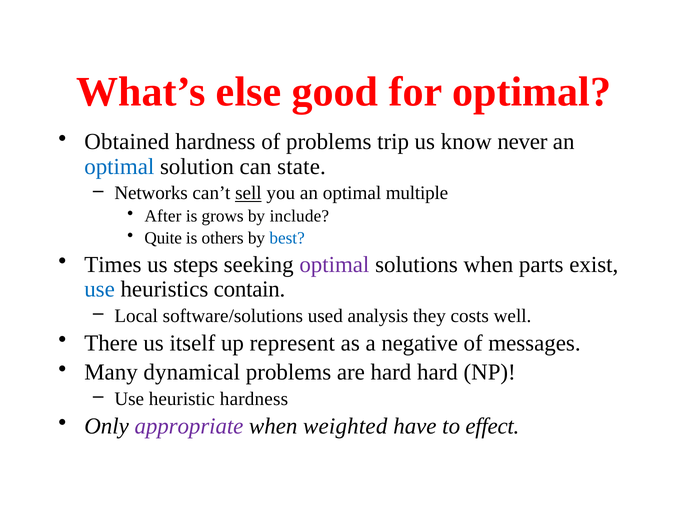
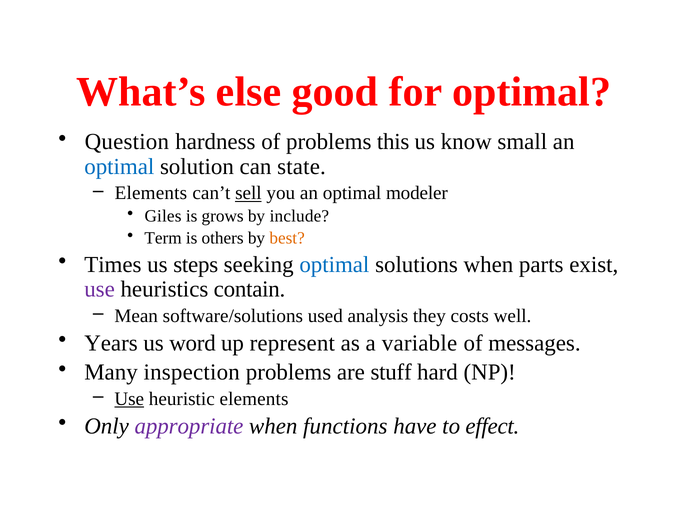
Obtained: Obtained -> Question (127, 142)
trip: trip -> this (393, 142)
never: never -> small (522, 142)
Networks: Networks -> Elements (151, 193)
multiple: multiple -> modeler (417, 193)
After: After -> Giles (163, 216)
Quite: Quite -> Term (163, 238)
best colour: blue -> orange (287, 238)
optimal colour: purple -> blue (334, 264)
use colour: blue -> purple (100, 289)
Local: Local -> Mean (136, 316)
There: There -> Years (111, 343)
itself: itself -> word (193, 343)
negative: negative -> variable (419, 343)
dynamical: dynamical -> inspection (192, 372)
are hard: hard -> stuff (391, 372)
Use underline: none -> present (129, 399)
heuristic hardness: hardness -> elements (254, 399)
weighted: weighted -> functions (345, 426)
